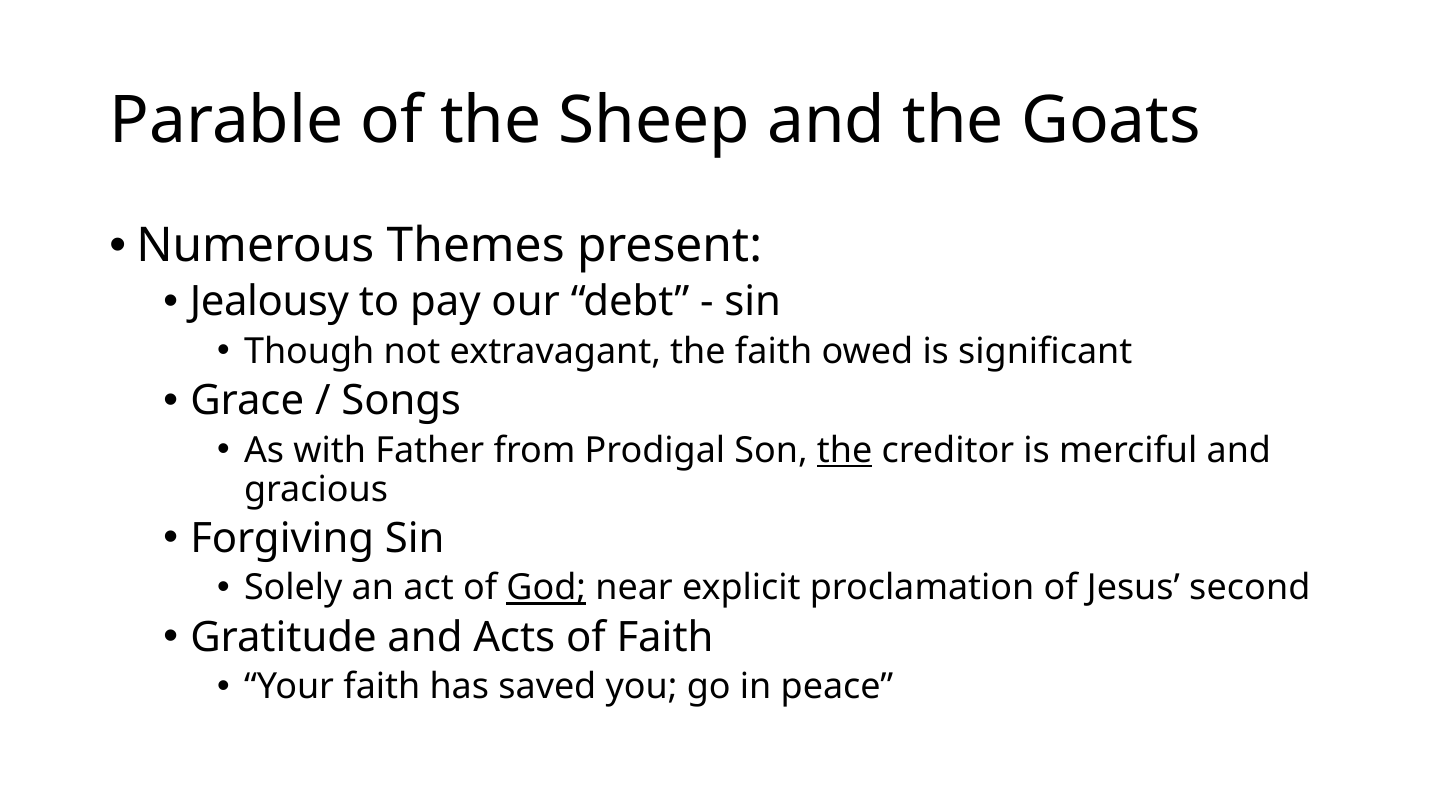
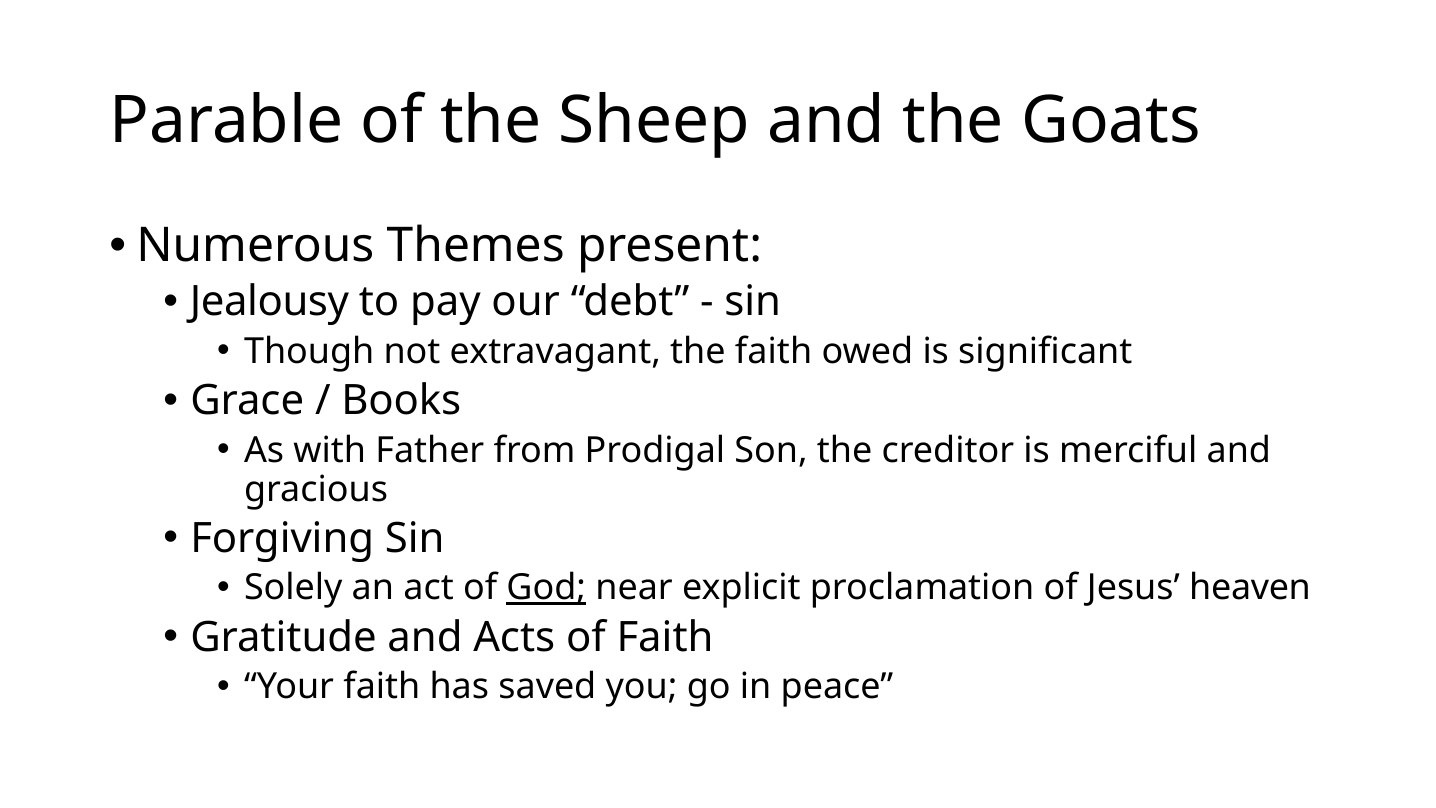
Songs: Songs -> Books (401, 401)
the underline: present -> none (845, 450)
second: second -> heaven (1250, 588)
